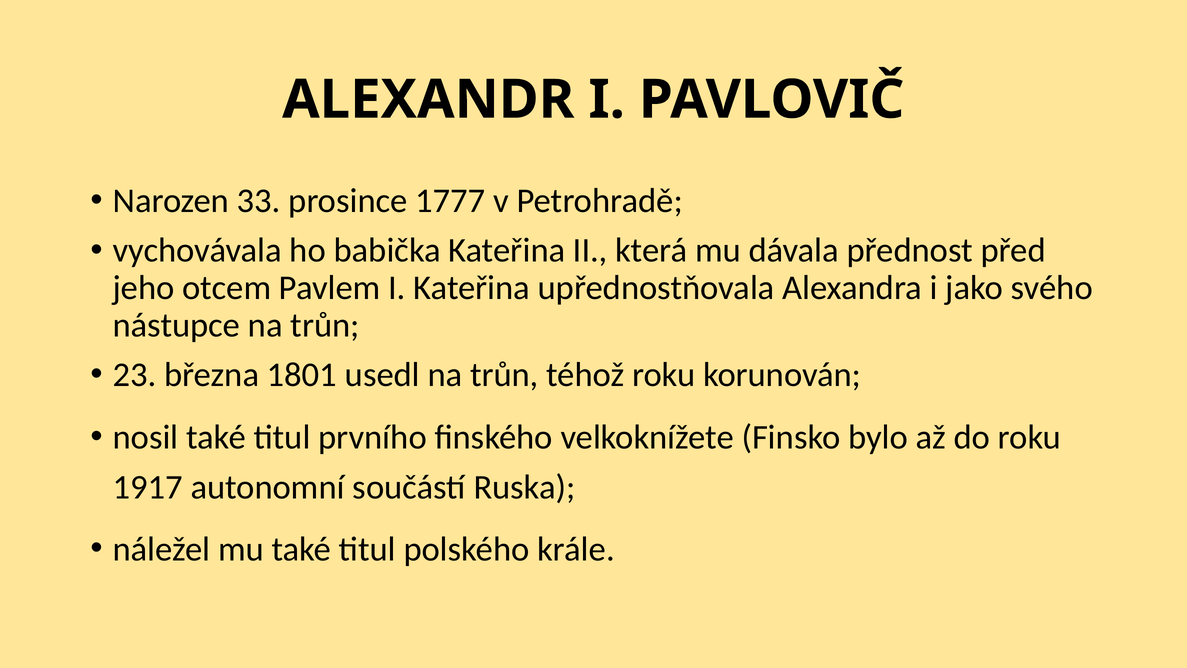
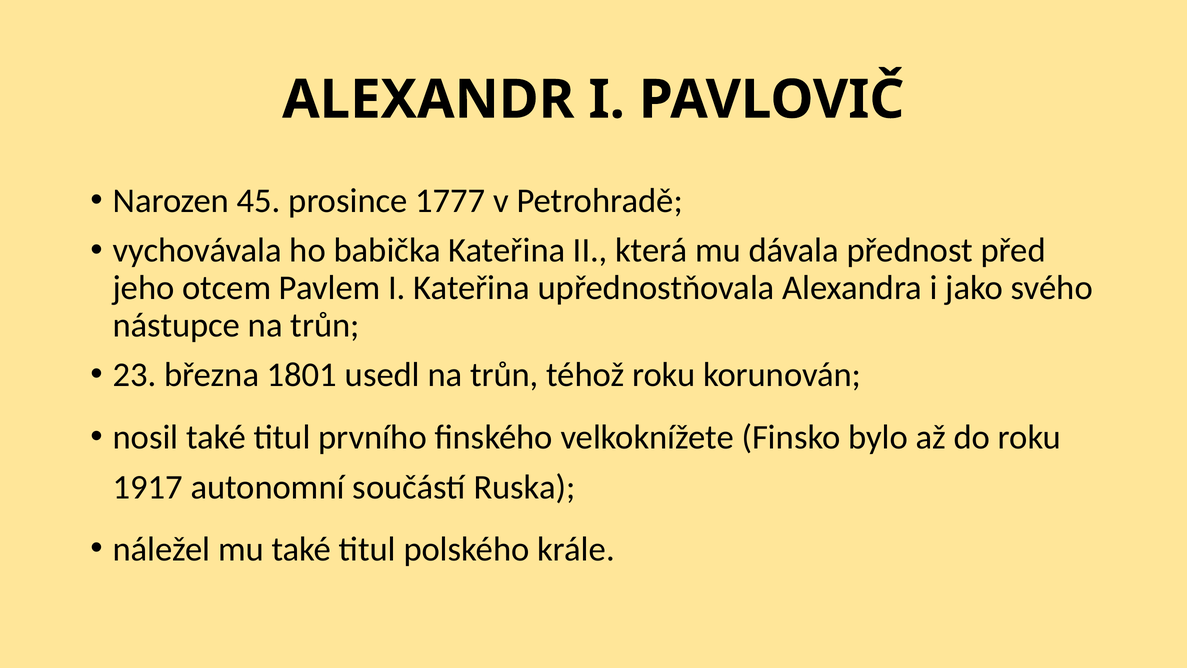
33: 33 -> 45 (259, 201)
